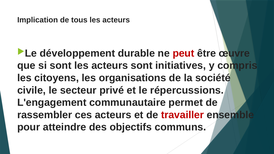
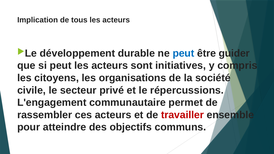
peut colour: red -> blue (183, 53)
œuvre: œuvre -> guider (234, 53)
si sont: sont -> peut (61, 66)
